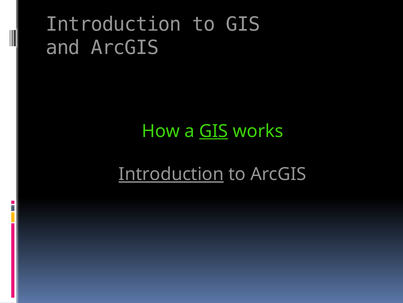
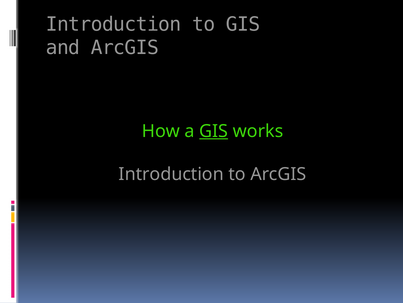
Introduction underline: present -> none (171, 174)
